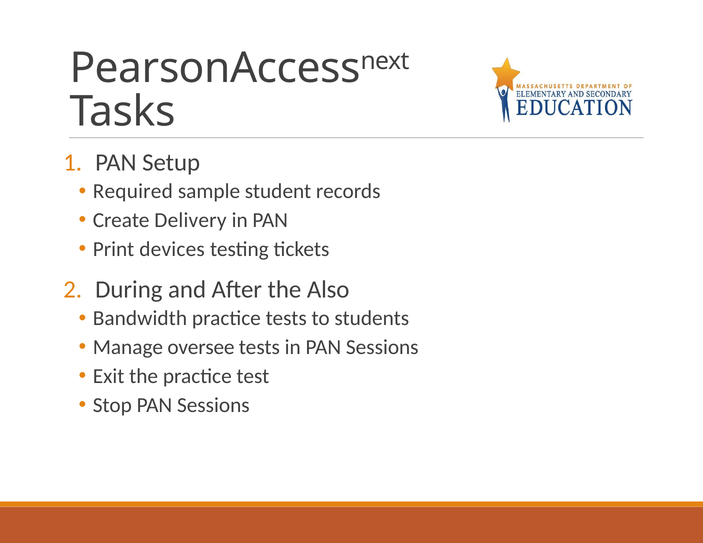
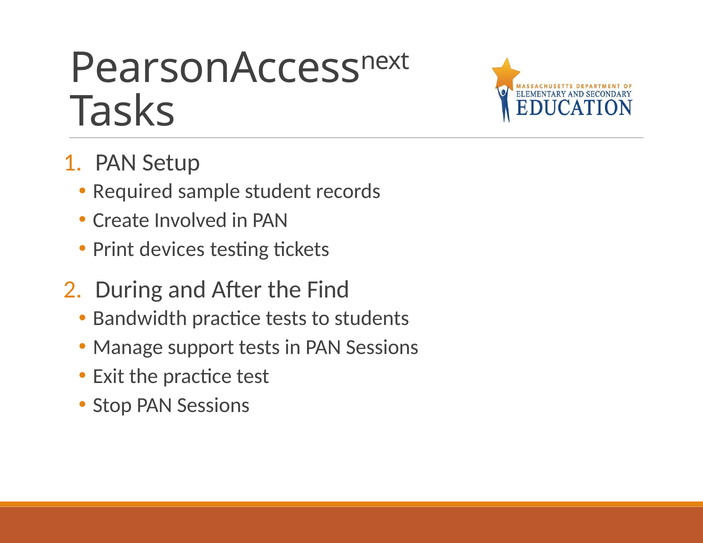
Delivery: Delivery -> Involved (191, 220)
Also: Also -> Find (328, 290)
oversee: oversee -> support (201, 347)
